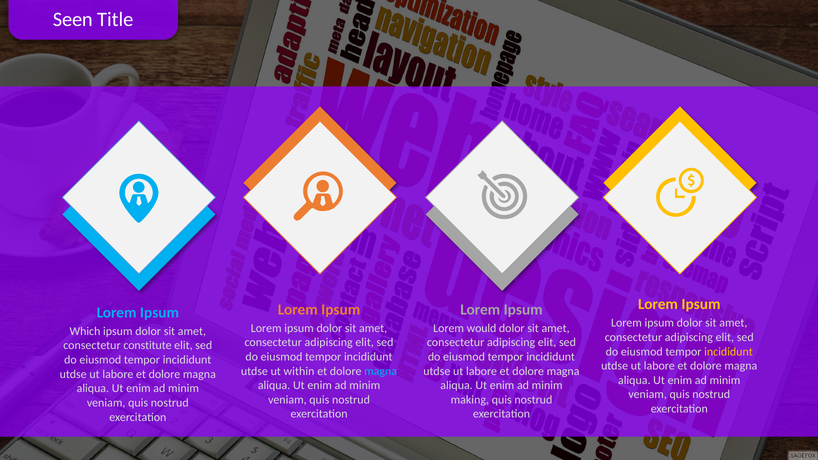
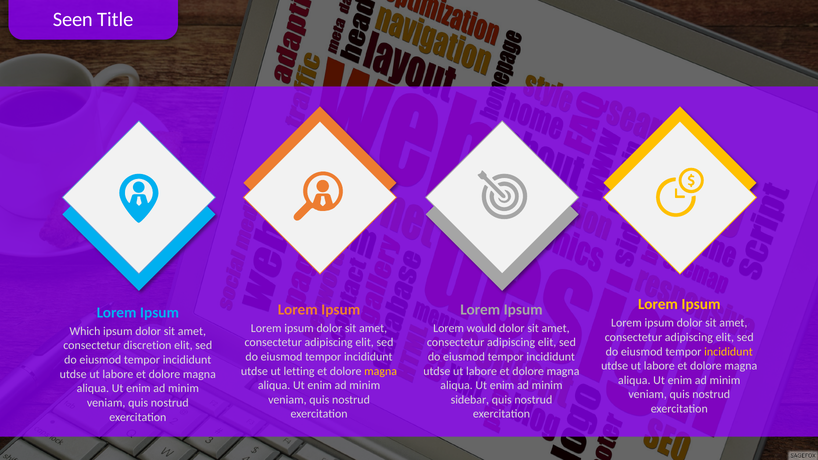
constitute: constitute -> discretion (147, 346)
within: within -> letting (299, 371)
magna colour: light blue -> yellow (381, 371)
making: making -> sidebar (470, 400)
